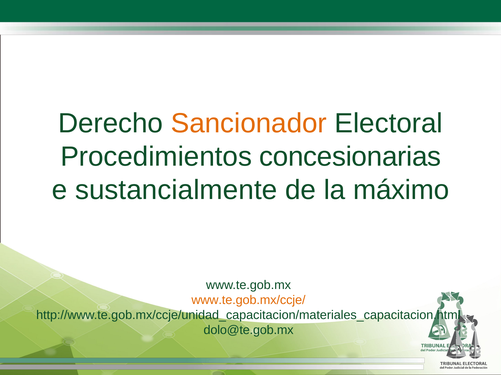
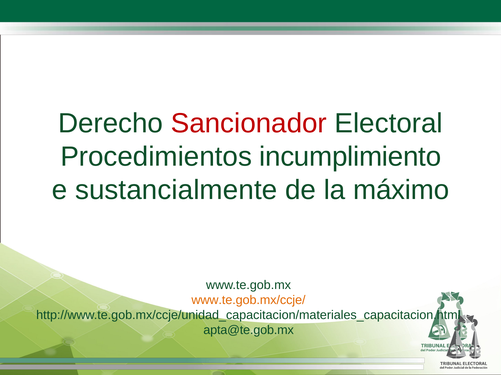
Sancionador colour: orange -> red (249, 123)
concesionarias: concesionarias -> incumplimiento (350, 157)
dolo@te.gob.mx: dolo@te.gob.mx -> apta@te.gob.mx (249, 331)
